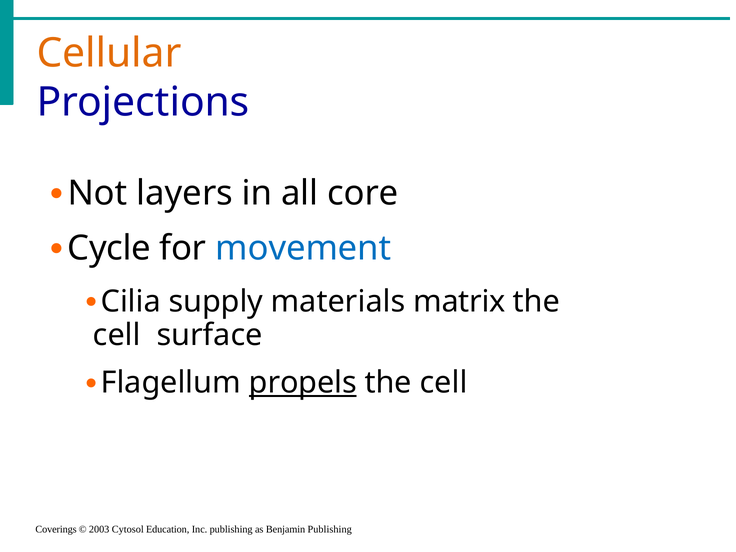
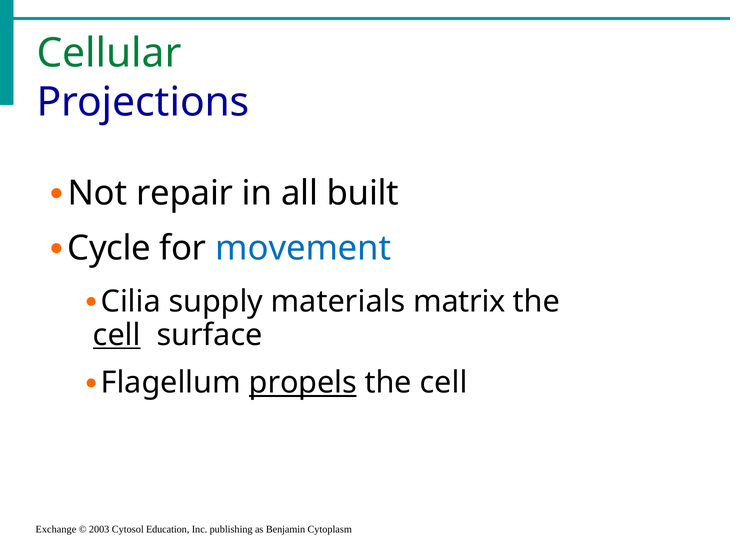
Cellular colour: orange -> green (109, 53)
layers: layers -> repair (185, 193)
core: core -> built (363, 193)
cell underline: none -> present (117, 335)
Coverings: Coverings -> Exchange (56, 530)
Benjamin Publishing: Publishing -> Cytoplasm (330, 530)
